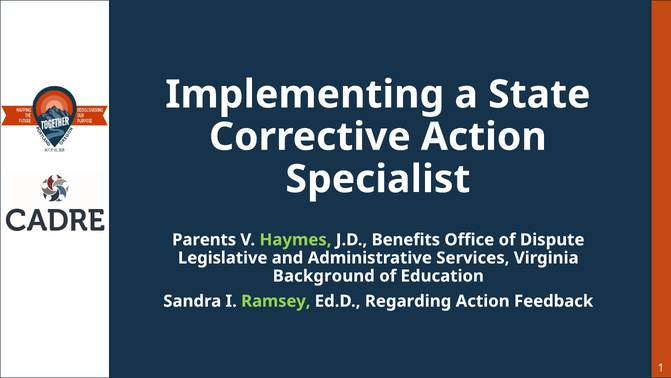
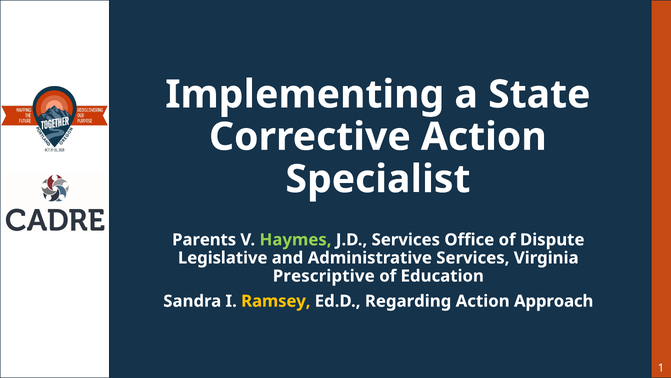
J.D Benefits: Benefits -> Services (406, 239)
Background: Background -> Prescriptive (324, 276)
Ramsey colour: light green -> yellow (276, 301)
Feedback: Feedback -> Approach (554, 301)
